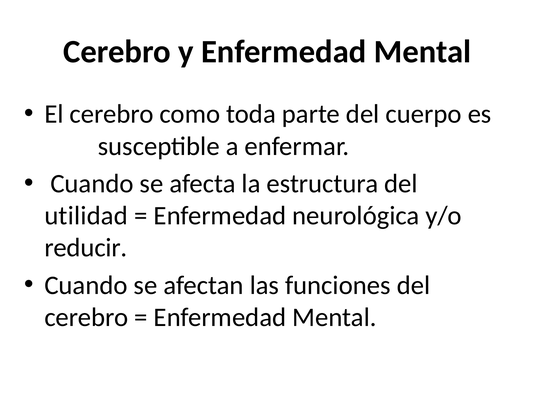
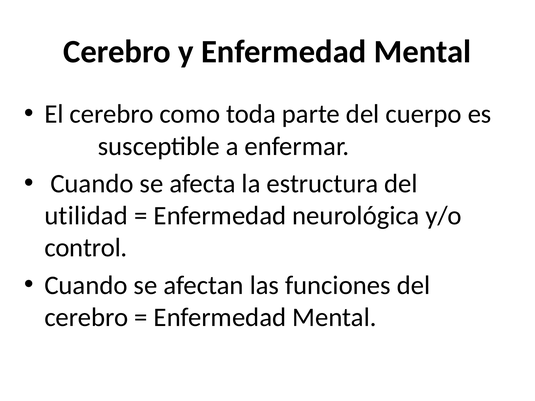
reducir: reducir -> control (86, 248)
